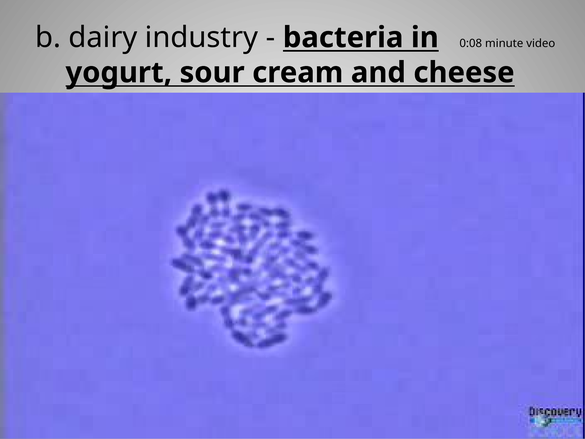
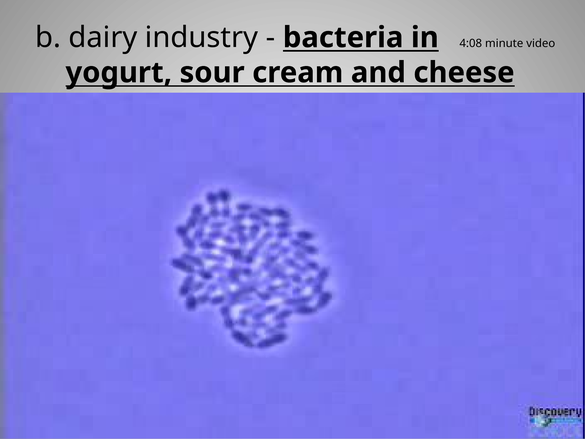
0:08: 0:08 -> 4:08 (471, 43)
